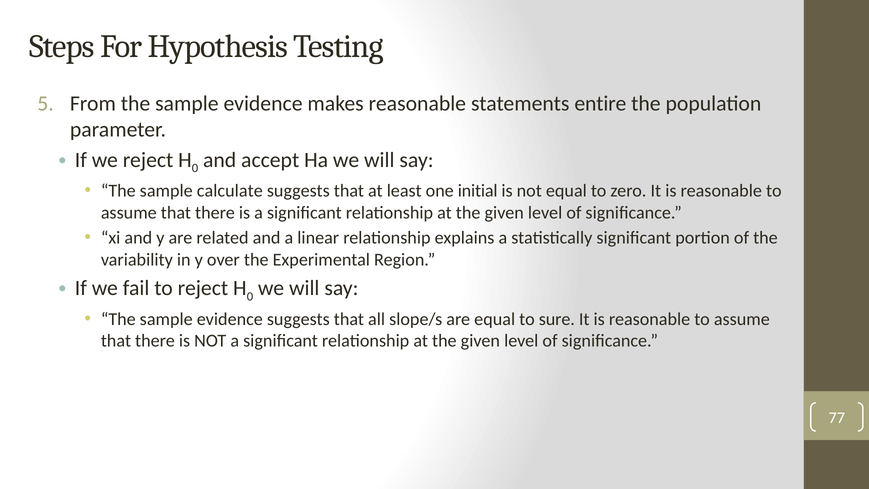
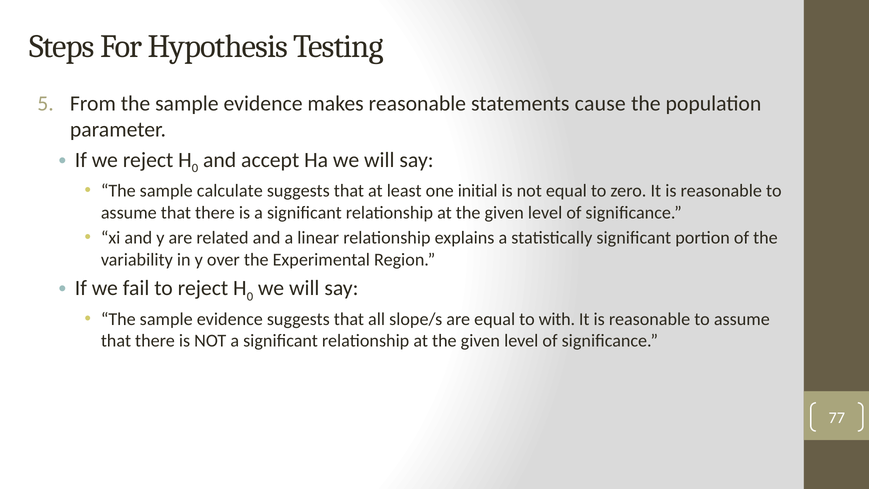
entire: entire -> cause (600, 103)
sure: sure -> with (557, 319)
